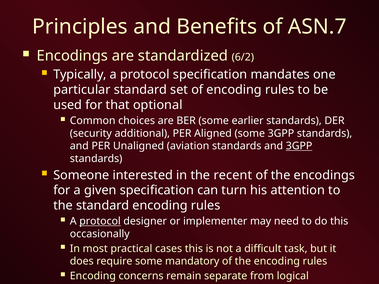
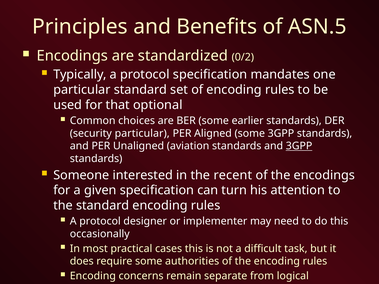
ASN.7: ASN.7 -> ASN.5 (317, 27)
6/2: 6/2 -> 0/2 (243, 57)
security additional: additional -> particular (142, 133)
protocol underline: present -> none (100, 221)
mandatory: mandatory -> authorities (192, 261)
